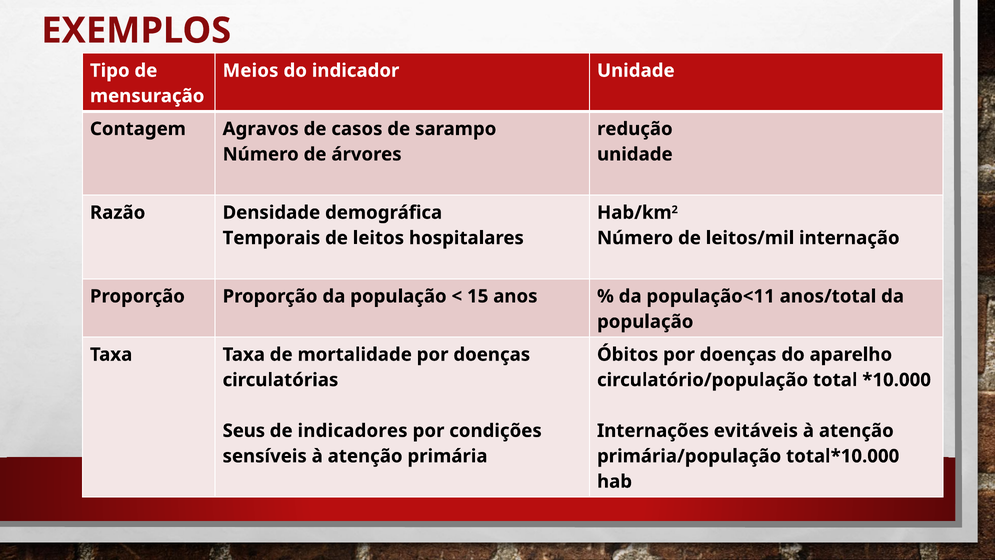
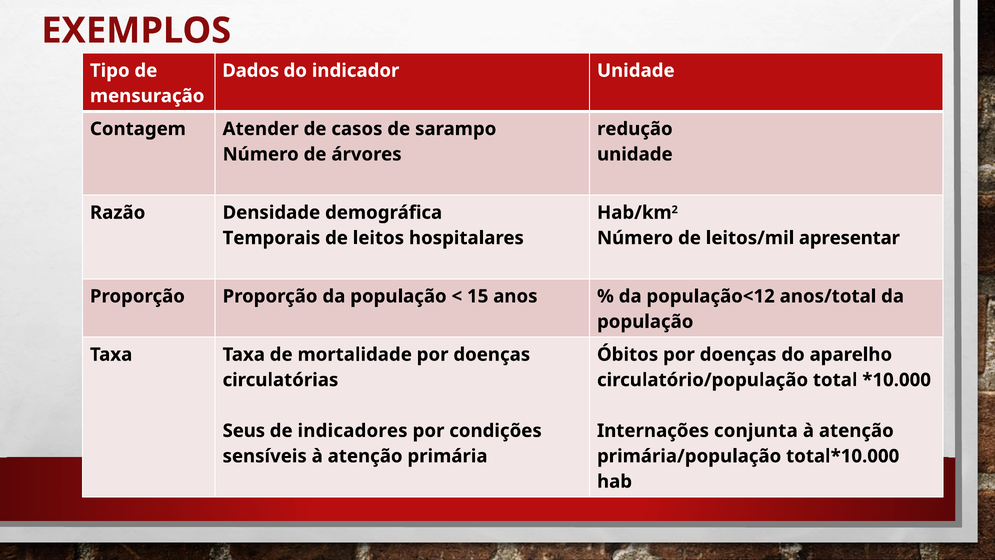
Meios: Meios -> Dados (251, 71)
Agravos: Agravos -> Atender (261, 129)
internação: internação -> apresentar (849, 238)
população<11: população<11 -> população<12 (711, 296)
evitáveis: evitáveis -> conjunta (756, 431)
